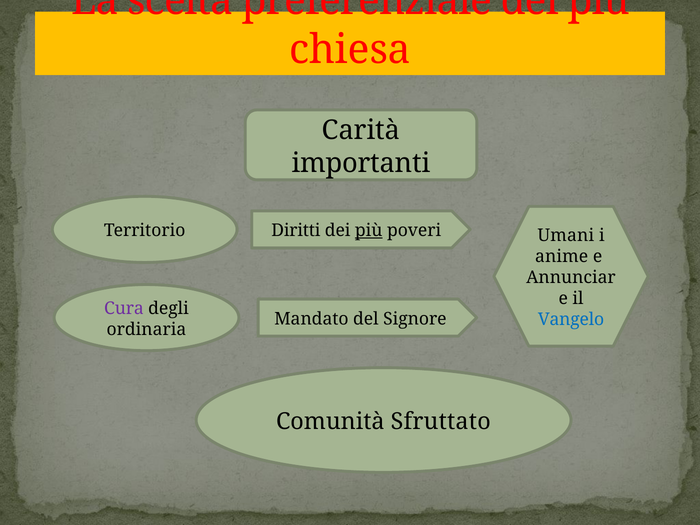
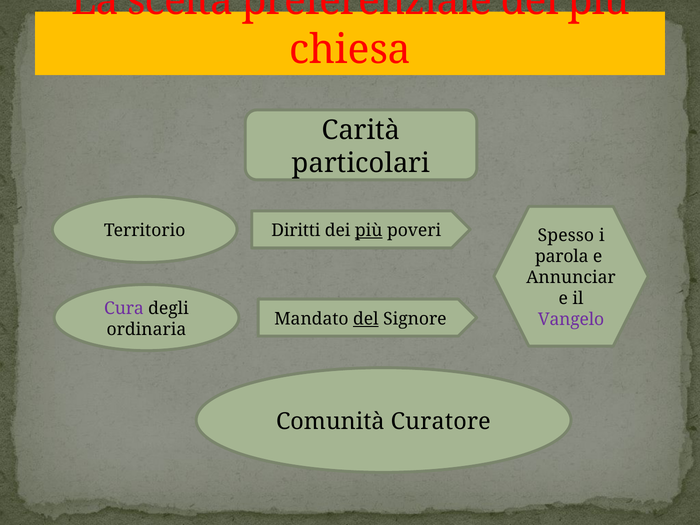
importanti: importanti -> particolari (361, 163)
Umani: Umani -> Spesso (566, 236)
anime: anime -> parola (562, 257)
del underline: none -> present (366, 319)
Vangelo colour: blue -> purple (571, 320)
Sfruttato: Sfruttato -> Curatore (441, 422)
